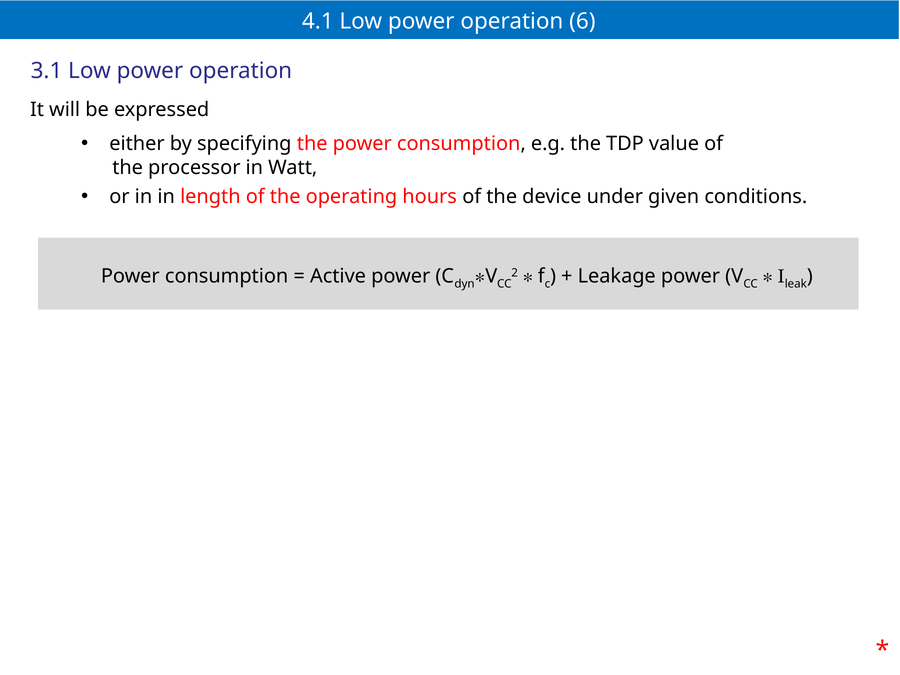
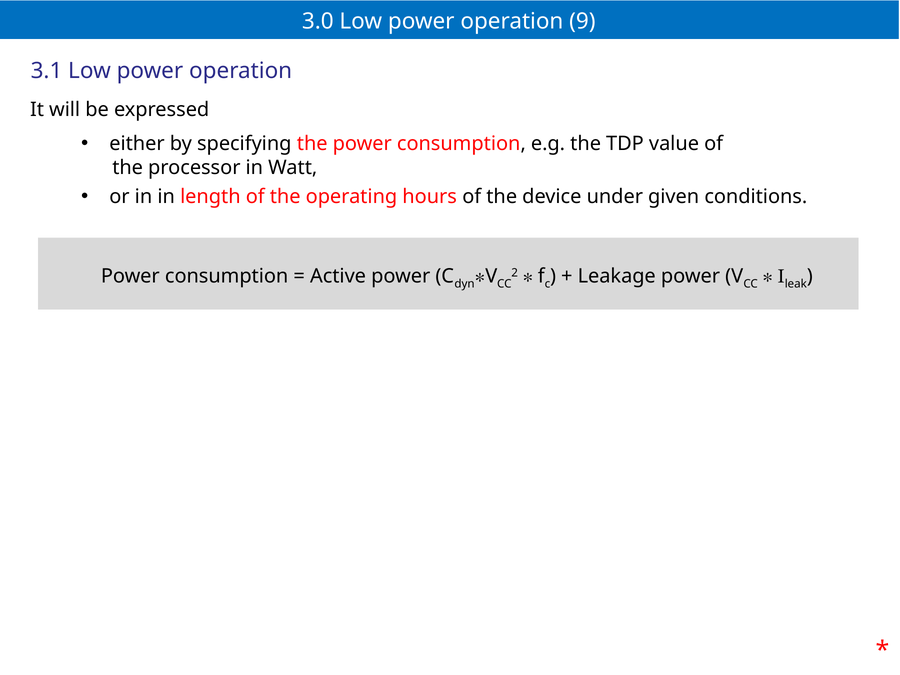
4.1: 4.1 -> 3.0 (318, 21)
6: 6 -> 9 (582, 21)
